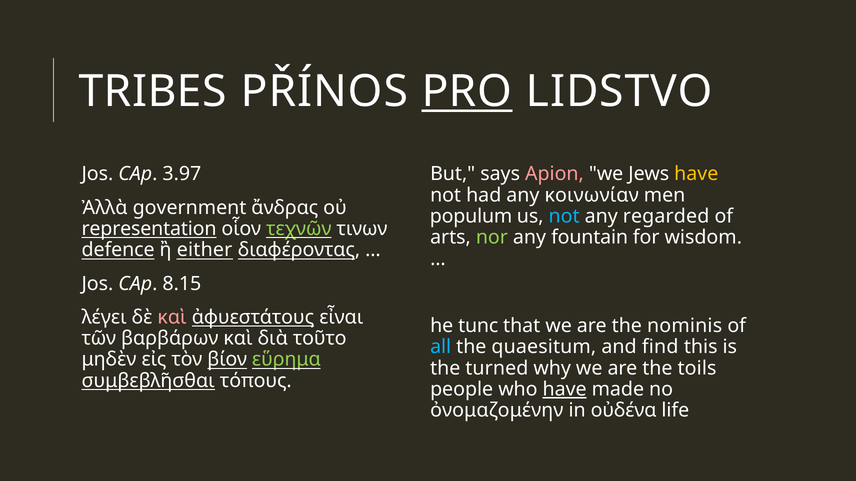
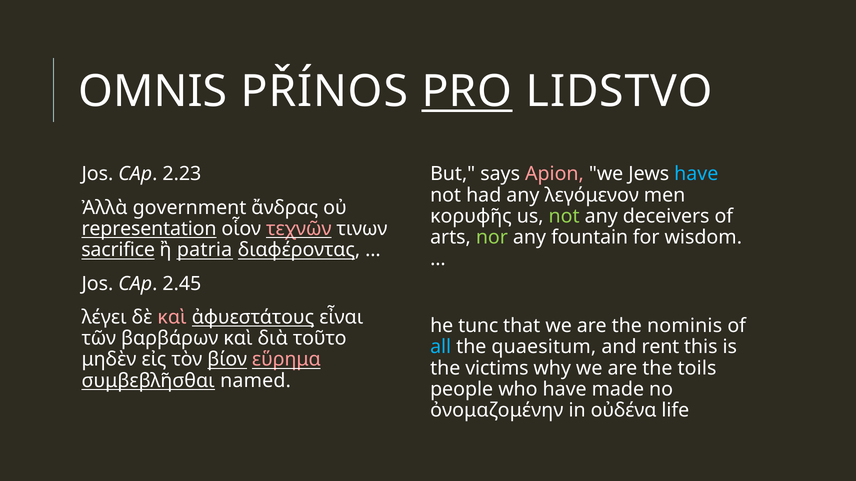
TRIBES: TRIBES -> OMNIS (153, 92)
3.97: 3.97 -> 2.23 (182, 174)
have colour: yellow -> light blue (696, 174)
κοινωνίαν: κοινωνίαν -> λεγόμενον (592, 195)
populum: populum -> κορυφῆς (471, 217)
not colour: light blue -> light green (564, 217)
regarded: regarded -> deceivers (666, 217)
τεχνῶν colour: light green -> pink (299, 229)
defence: defence -> sacrifice (118, 250)
either: either -> patria (205, 250)
8.15: 8.15 -> 2.45 (182, 284)
find: find -> rent (660, 347)
εὕρημα colour: light green -> pink (286, 360)
turned: turned -> victims (497, 369)
τόπους: τόπους -> named (256, 381)
have underline: present -> none (565, 390)
